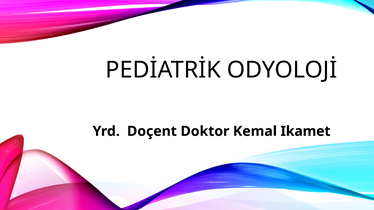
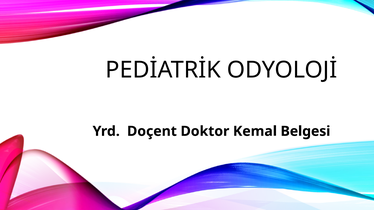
Ikamet: Ikamet -> Belgesi (305, 131)
